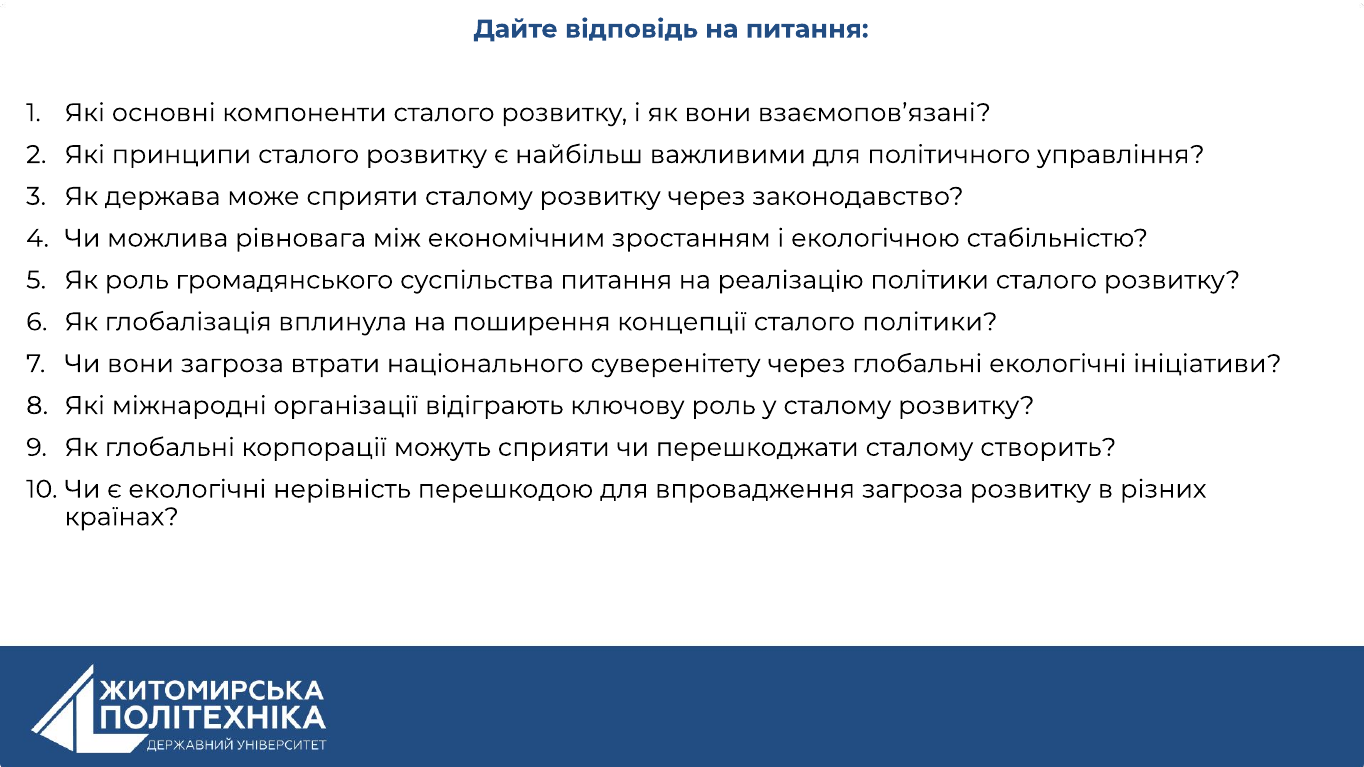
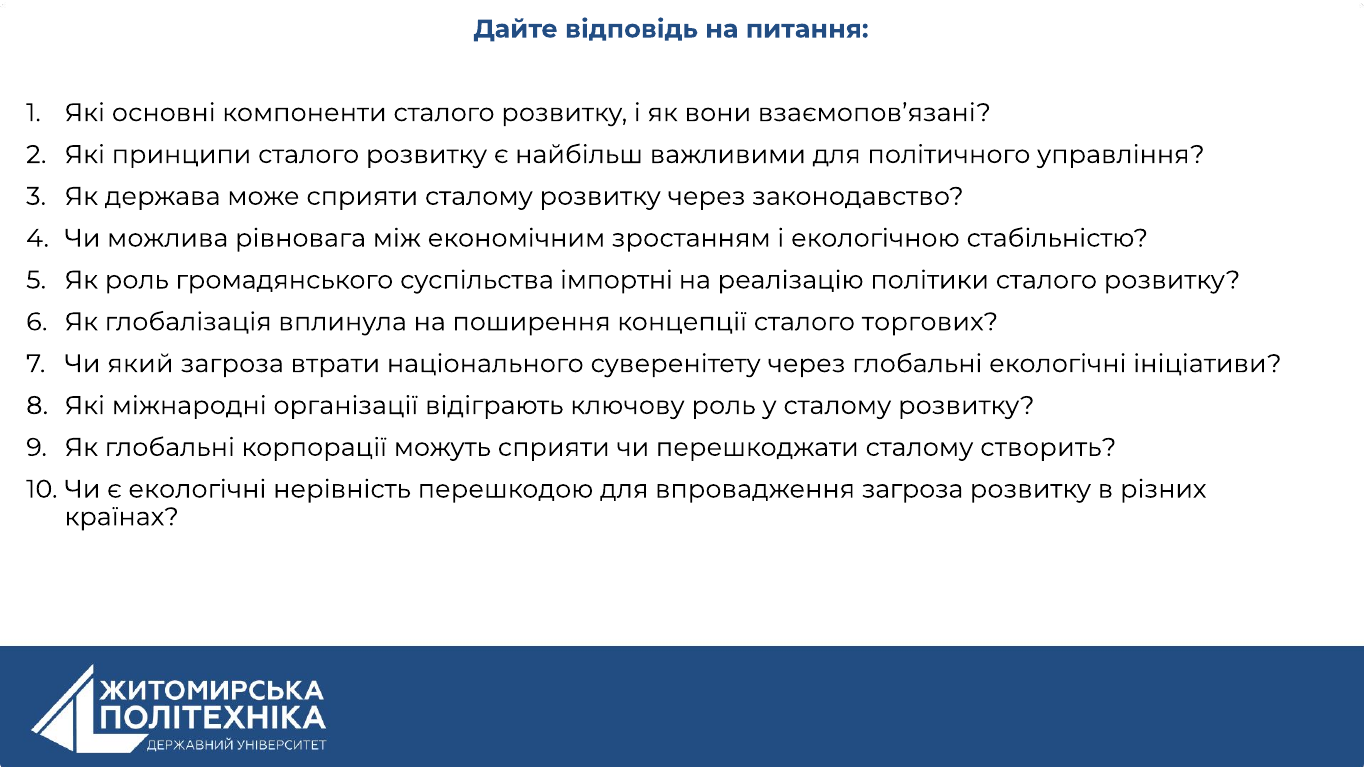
суспільства питання: питання -> імпортні (616, 280)
сталого політики: політики -> торгових (930, 322)
Чи вони: вони -> який (140, 364)
